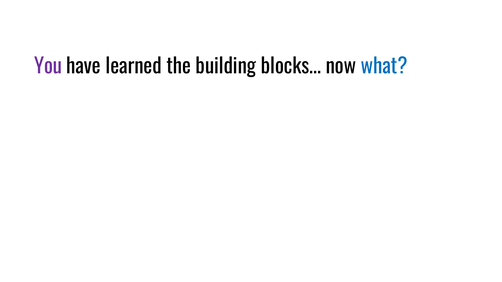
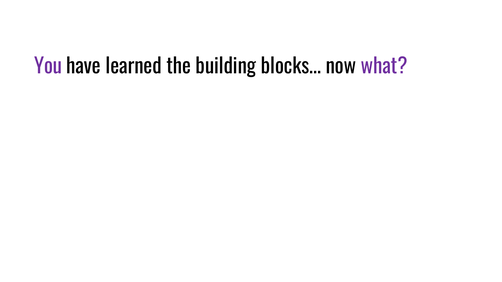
what colour: blue -> purple (384, 67)
